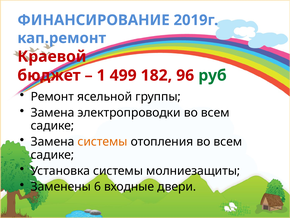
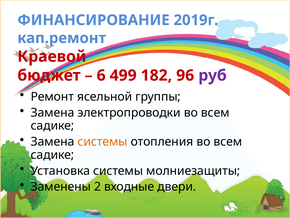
1: 1 -> 6 (101, 75)
руб colour: green -> purple (212, 75)
6: 6 -> 2 (97, 186)
